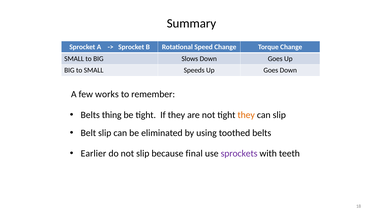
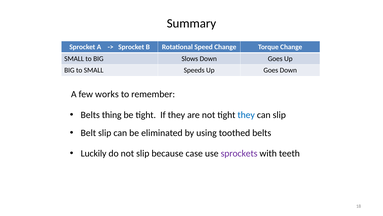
they colour: orange -> blue (246, 115)
Earlier: Earlier -> Luckily (94, 153)
final: final -> case (194, 153)
